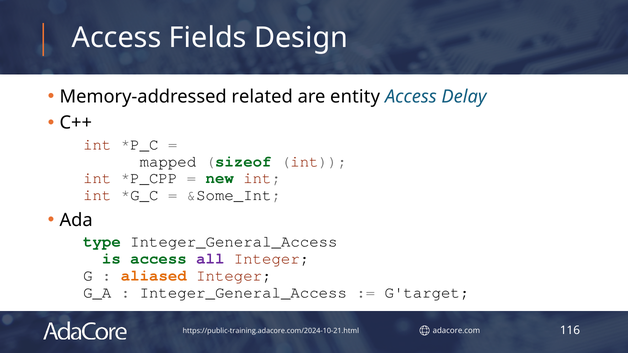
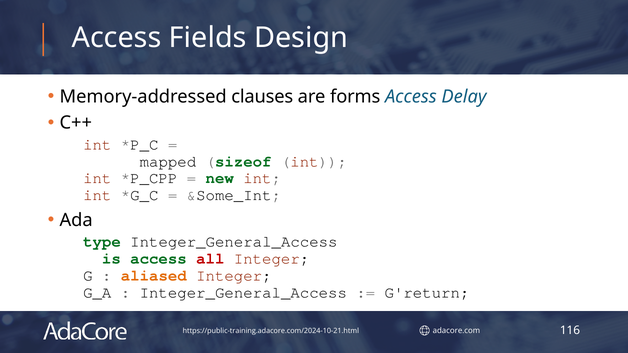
related: related -> clauses (262, 97)
entity: entity -> forms (355, 97)
all colour: purple -> red (210, 259)
G'target: G'target -> G'return (427, 293)
